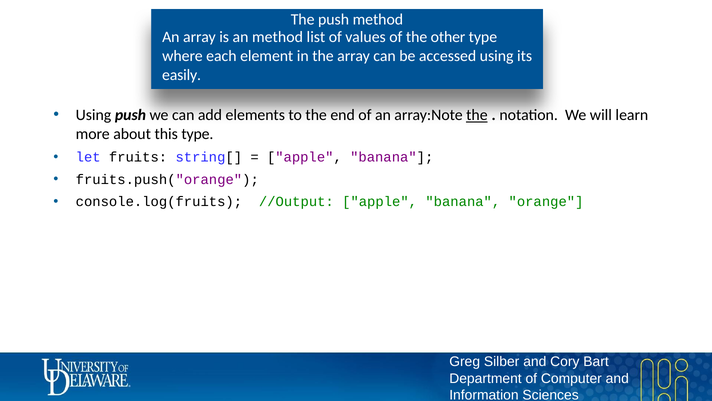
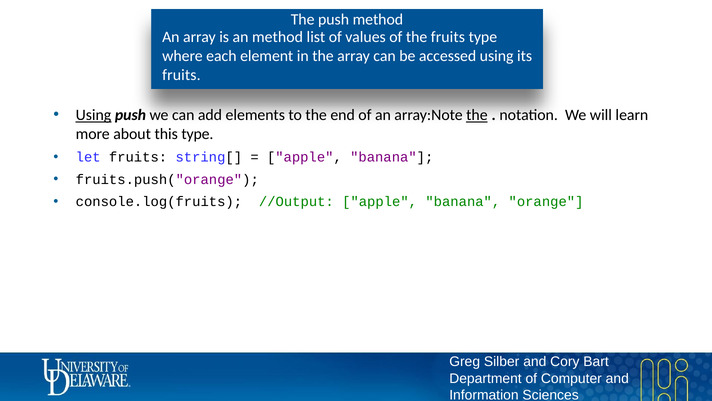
the other: other -> fruits (448, 37)
easily: easily -> fruits (181, 75)
Using underline: none -> present (94, 115)
